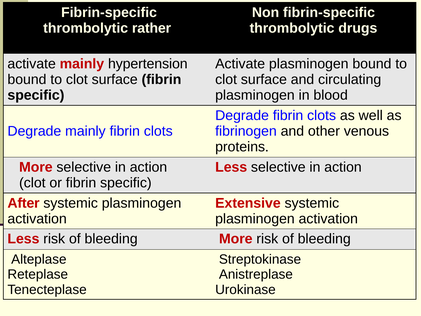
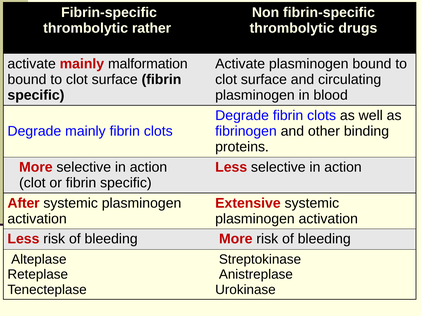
hypertension: hypertension -> malformation (148, 64)
venous: venous -> binding (366, 131)
